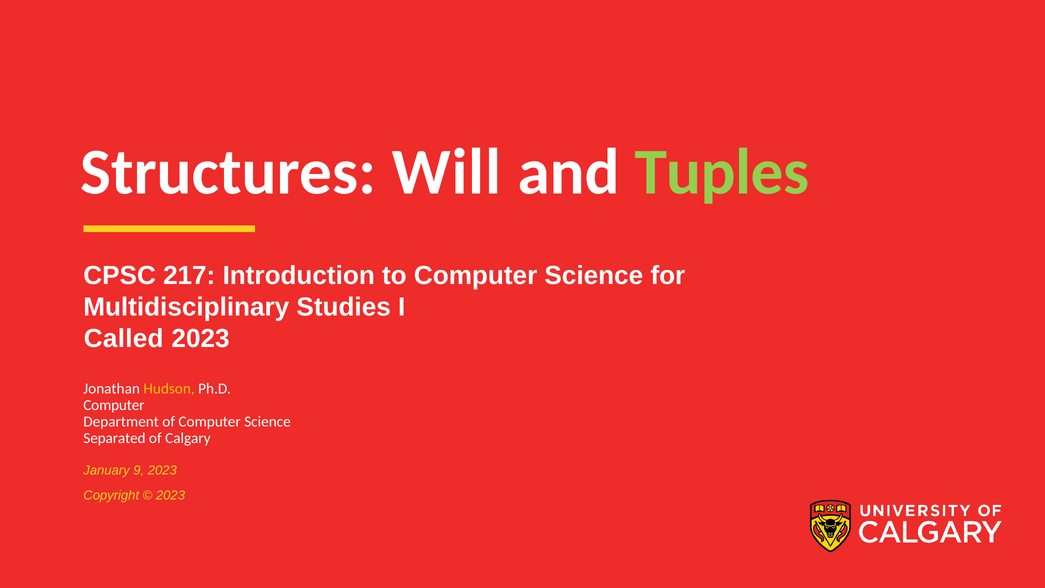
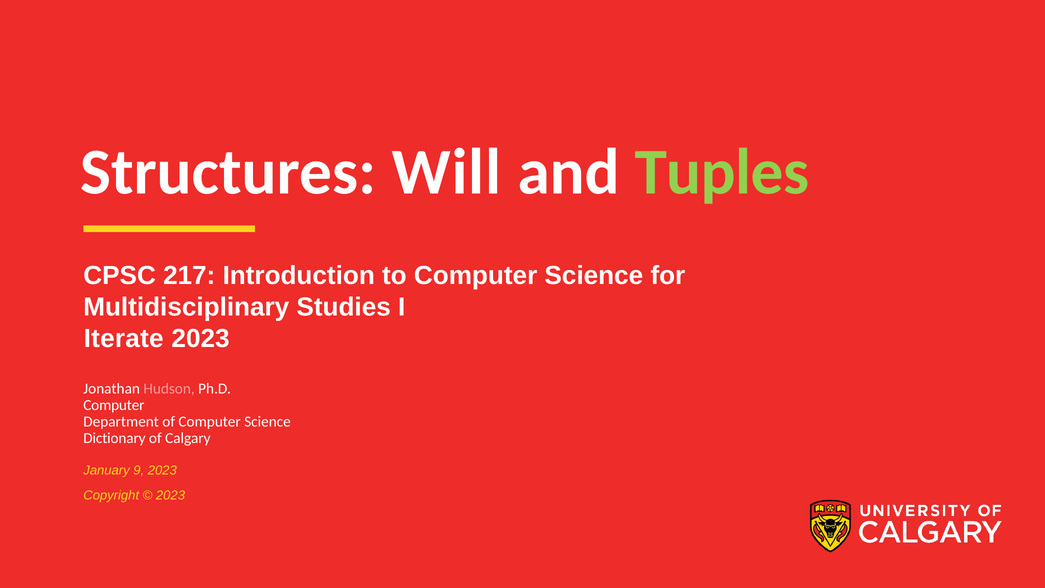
Called: Called -> Iterate (124, 338)
Hudson colour: yellow -> pink (169, 389)
Separated: Separated -> Dictionary (114, 438)
